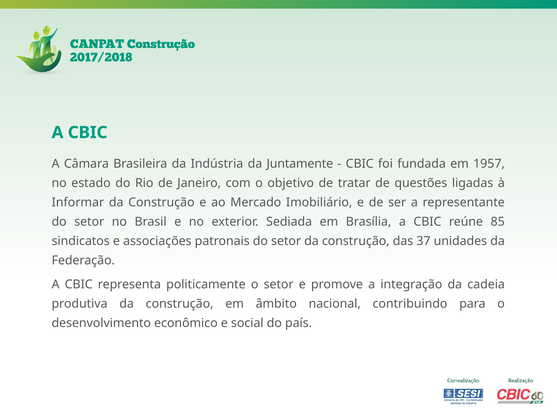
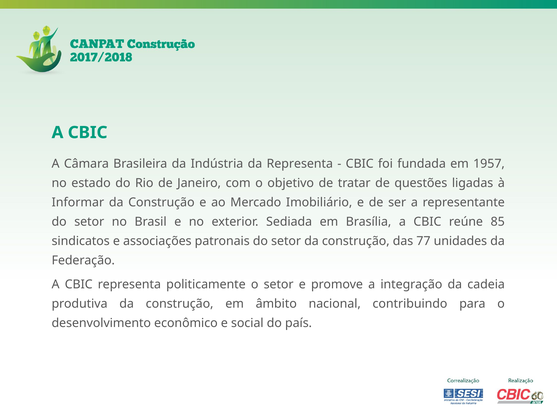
da Juntamente: Juntamente -> Representa (300, 164)
37: 37 -> 77 (423, 241)
